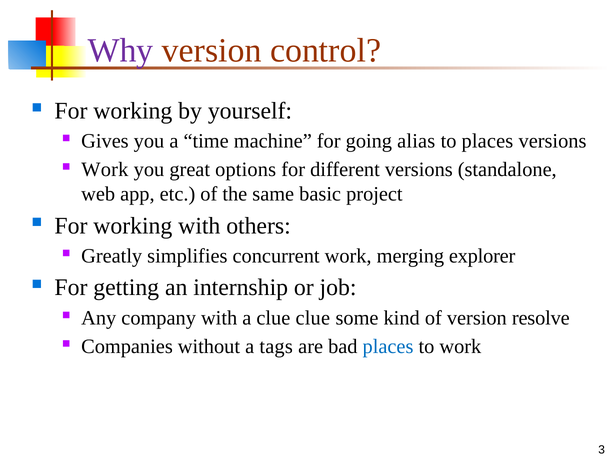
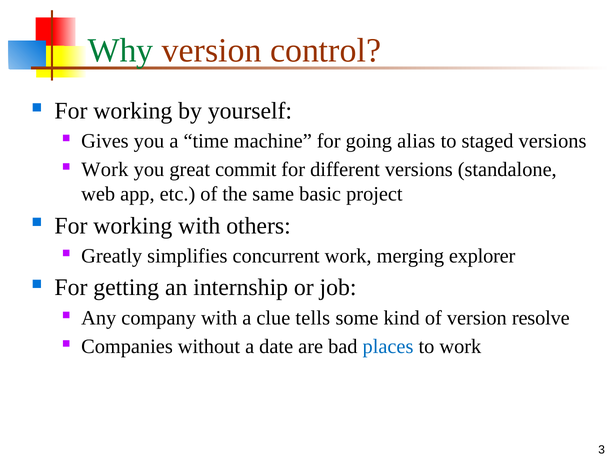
Why colour: purple -> green (121, 50)
to places: places -> staged (488, 141)
options: options -> commit (246, 169)
clue clue: clue -> tells (313, 317)
tags: tags -> date (276, 346)
